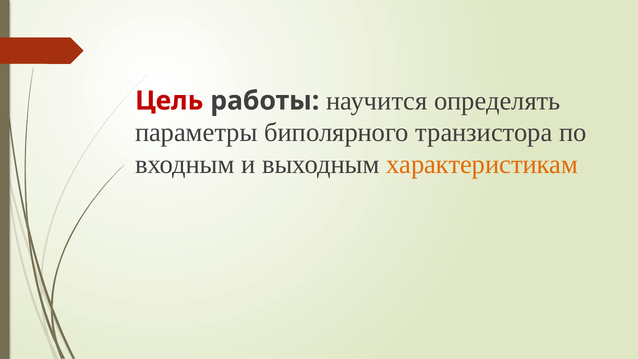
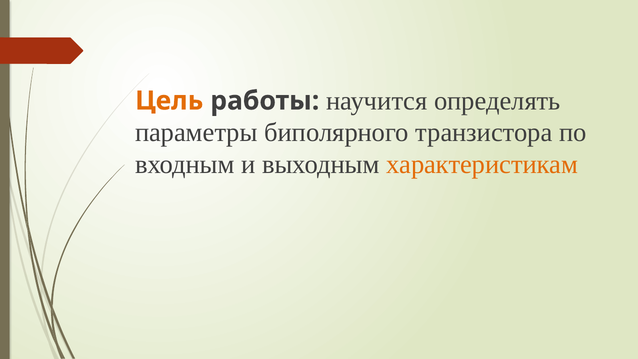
Цель colour: red -> orange (169, 101)
